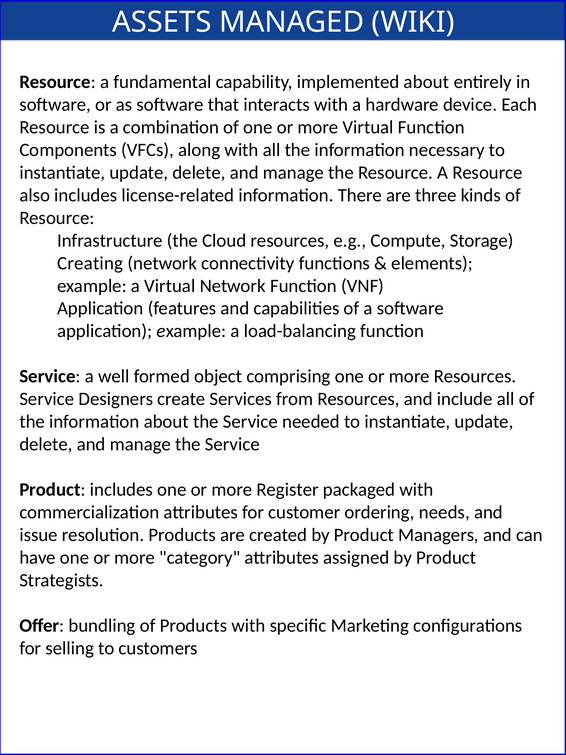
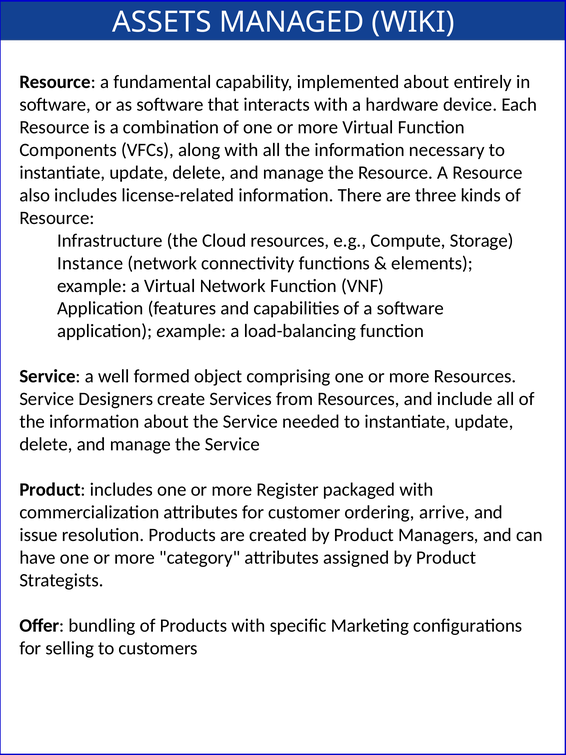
Creating: Creating -> Instance (90, 263)
needs: needs -> arrive (444, 512)
